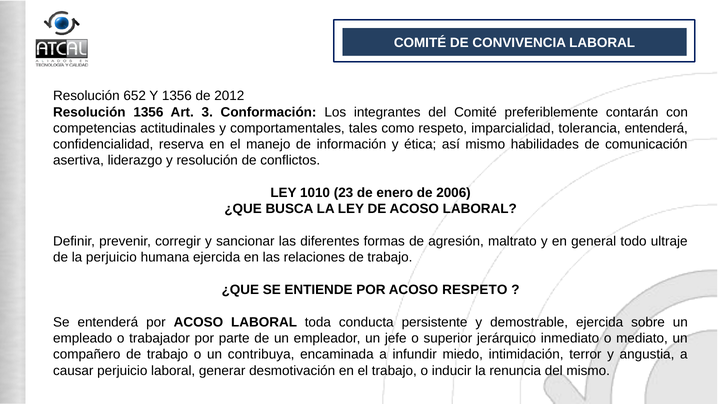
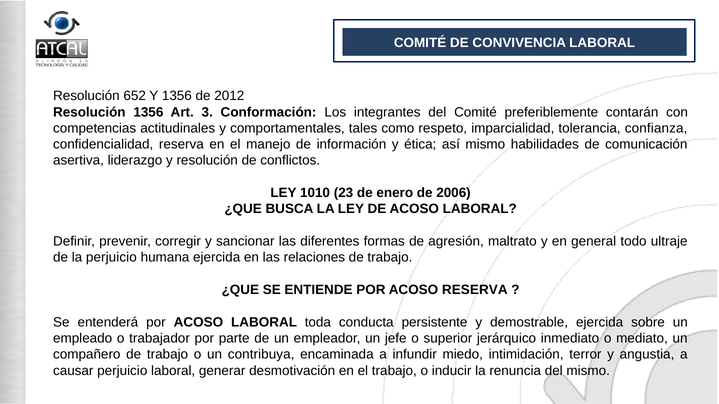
tolerancia entenderá: entenderá -> confianza (656, 128)
ACOSO RESPETO: RESPETO -> RESERVA (475, 290)
